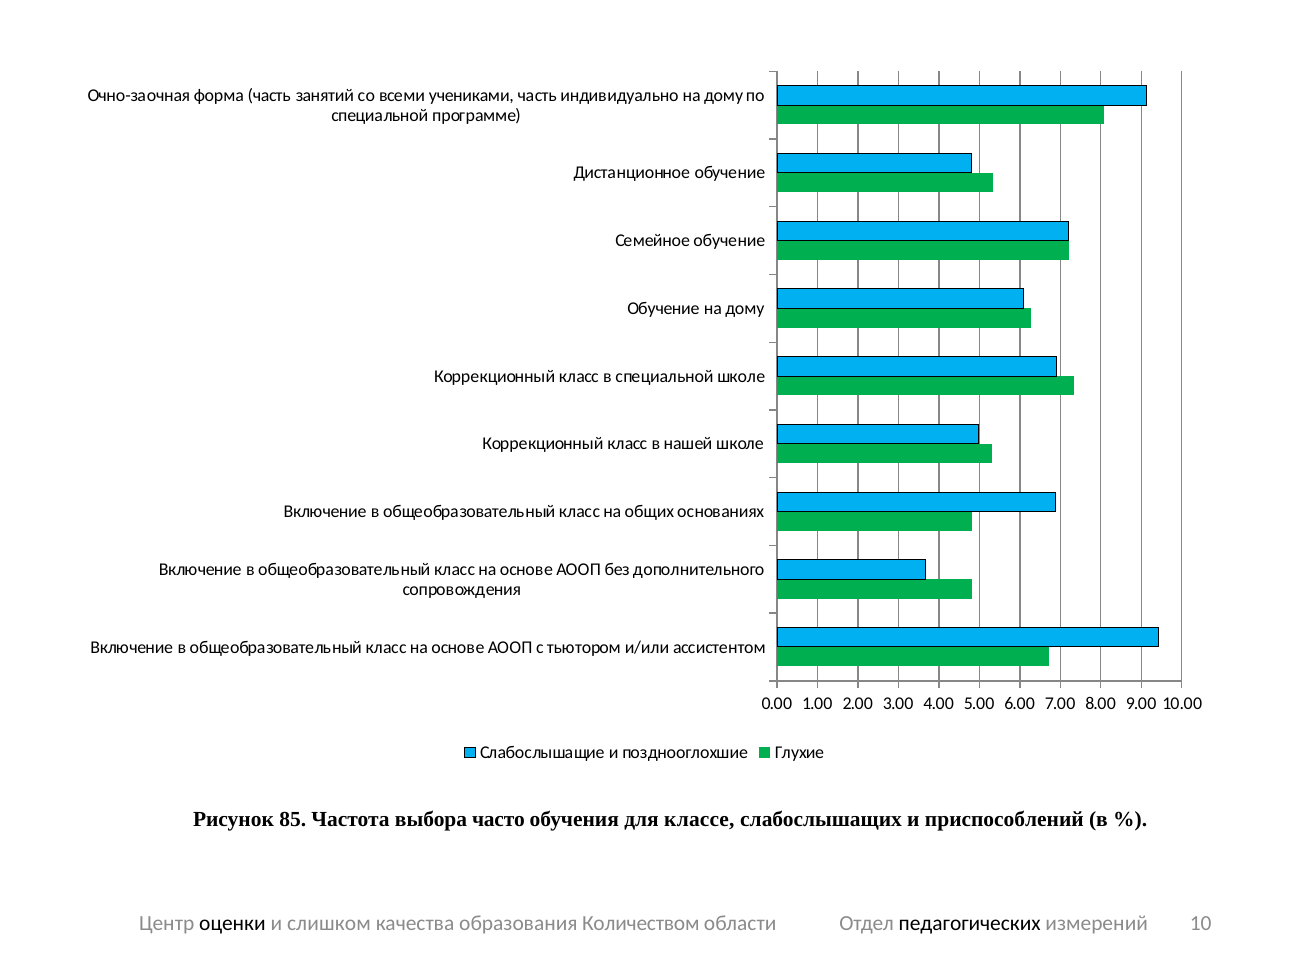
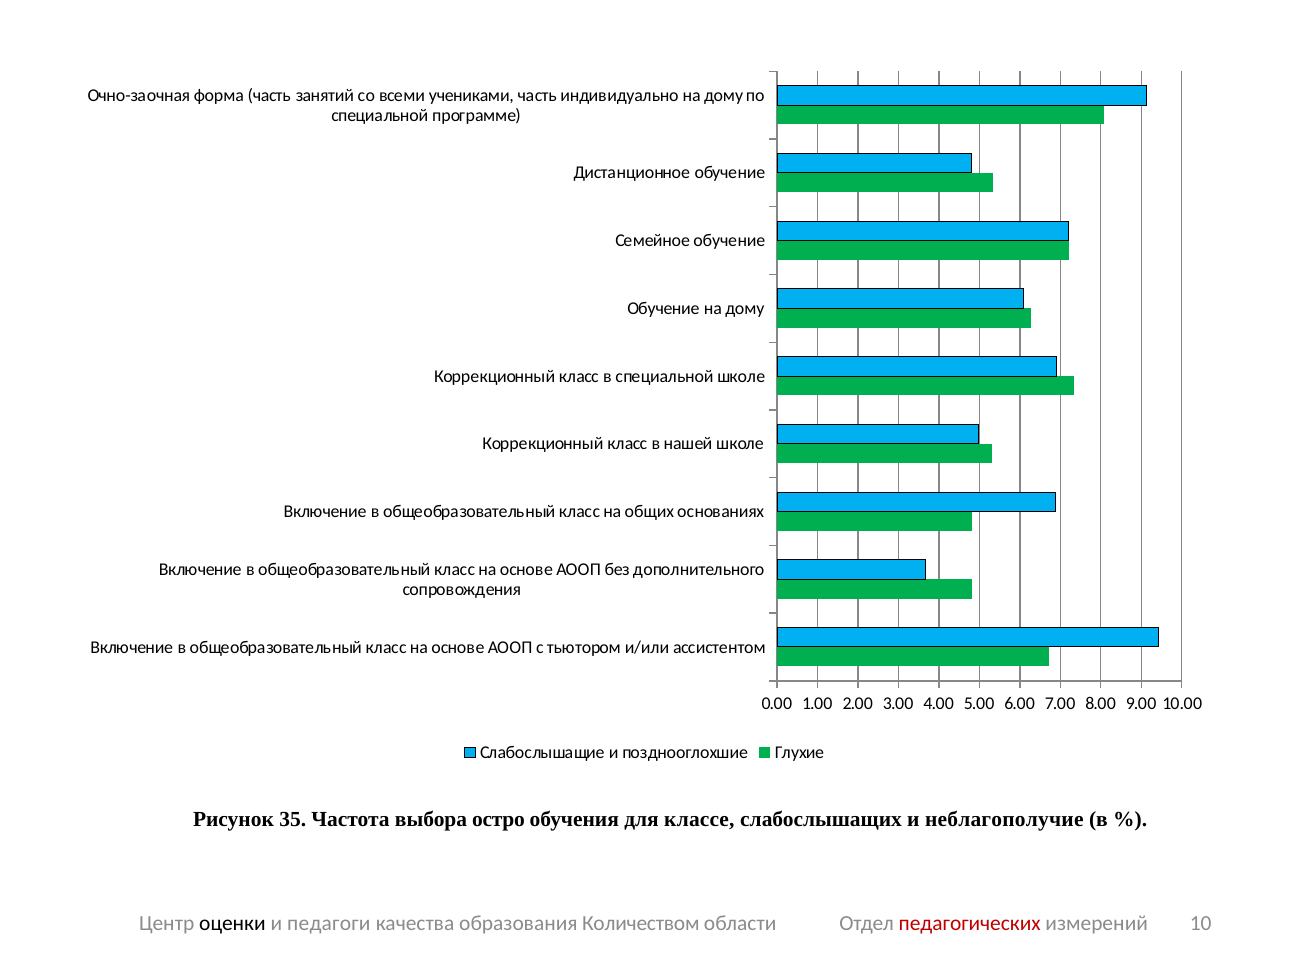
85: 85 -> 35 (293, 819)
часто: часто -> остро (498, 819)
приспособлений: приспособлений -> неблагополучие (1004, 819)
слишком: слишком -> педагоги (329, 923)
педагогических colour: black -> red (970, 923)
